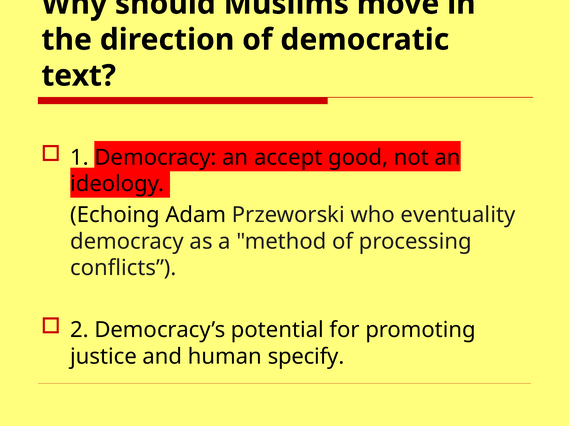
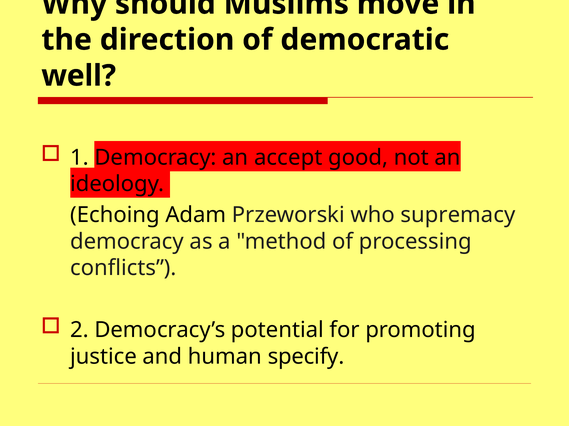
text: text -> well (79, 76)
eventuality: eventuality -> supremacy (458, 215)
